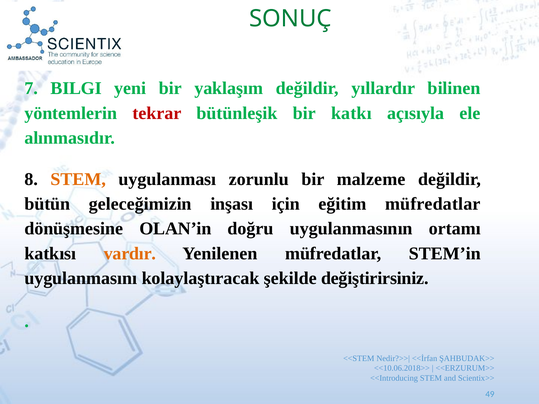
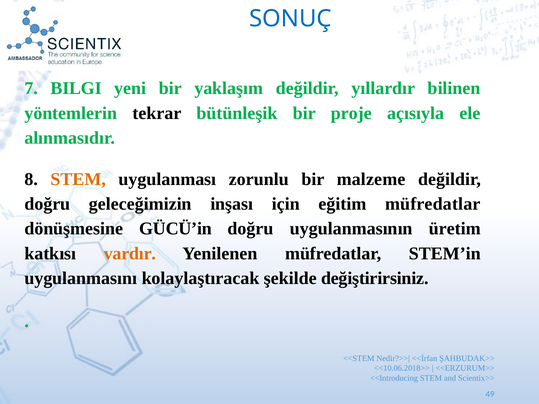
SONUÇ colour: green -> blue (290, 19)
tekrar colour: red -> black (157, 113)
katkı: katkı -> proje (351, 113)
bütün: bütün -> doğru (47, 204)
OLAN’in: OLAN’in -> GÜCÜ’in (175, 229)
ortamı: ortamı -> üretim (455, 229)
